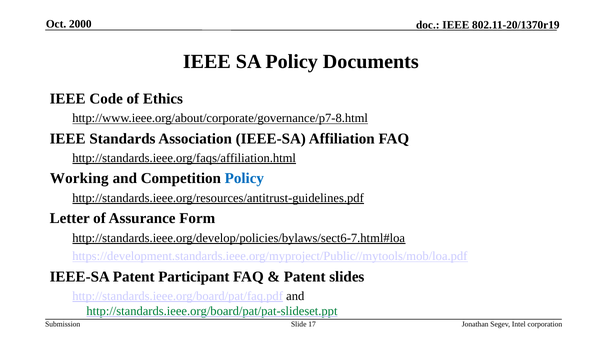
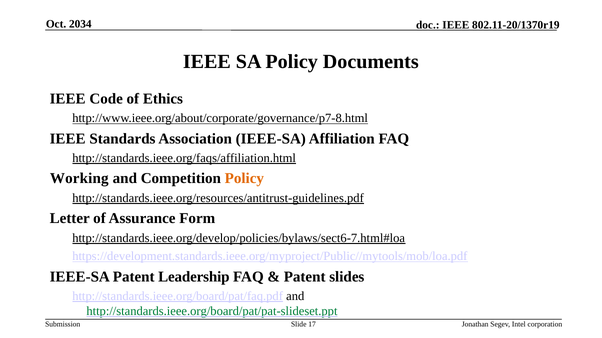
2000: 2000 -> 2034 (80, 24)
Policy colour: blue -> orange (244, 179)
Participant: Participant -> Leadership (194, 277)
